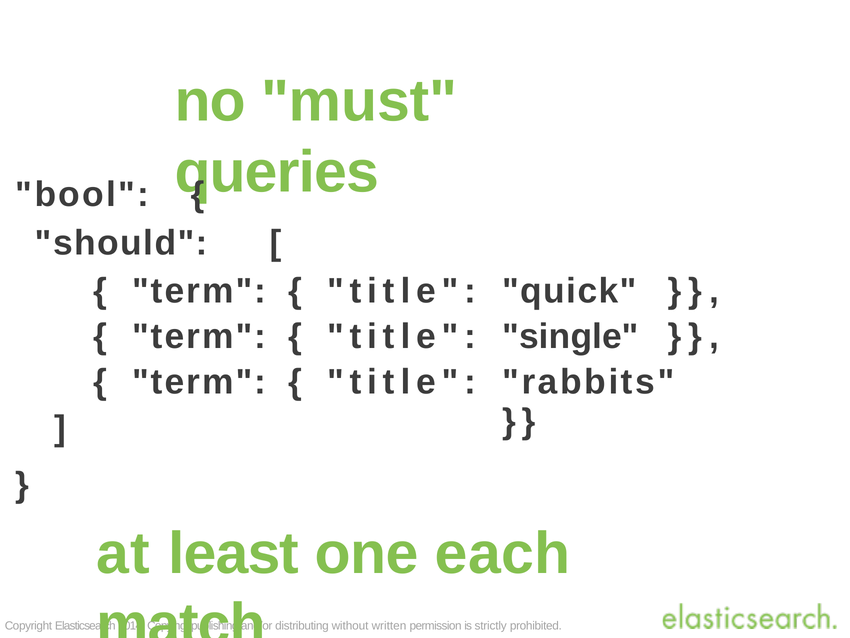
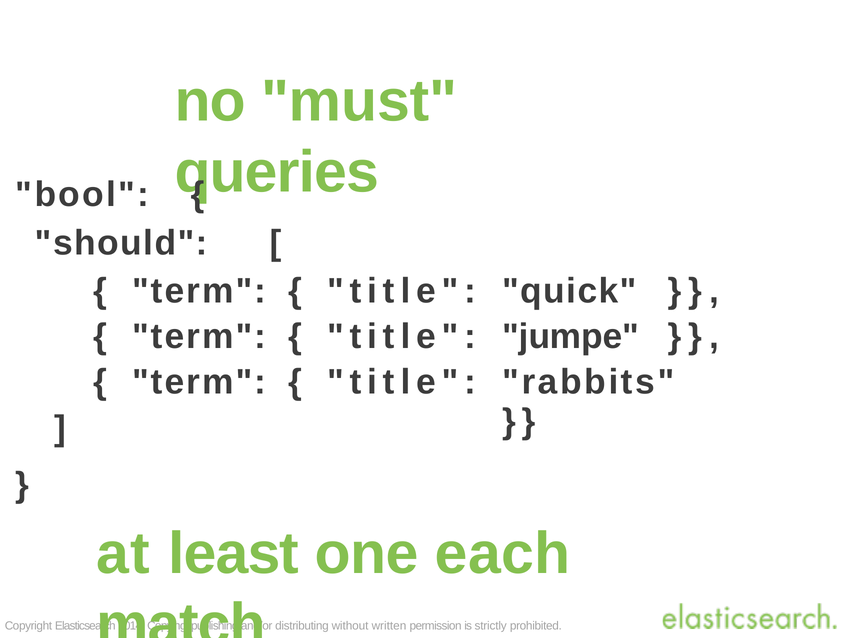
single: single -> jumpe (571, 336)
